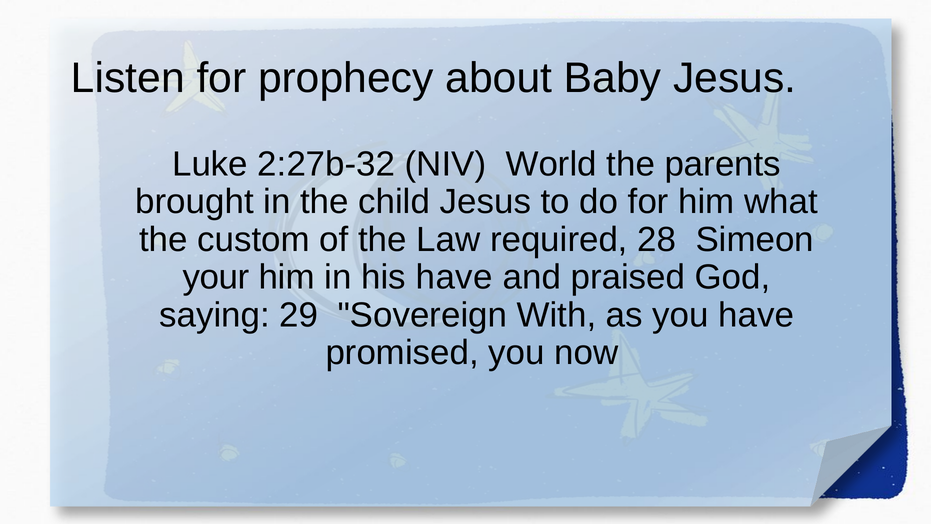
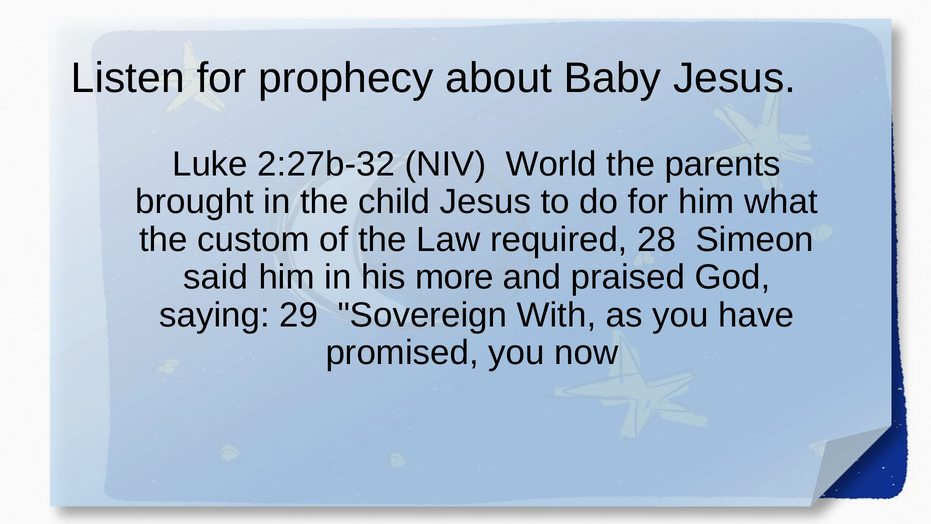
your: your -> said (216, 277)
his have: have -> more (454, 277)
